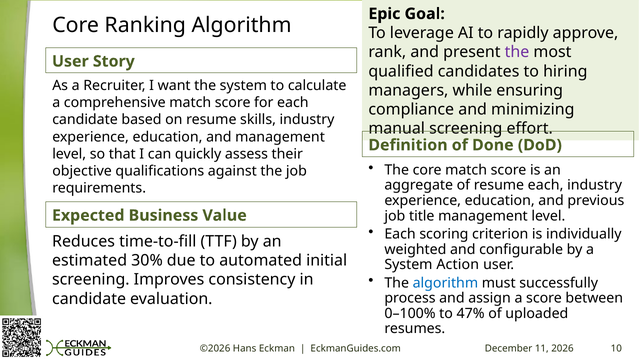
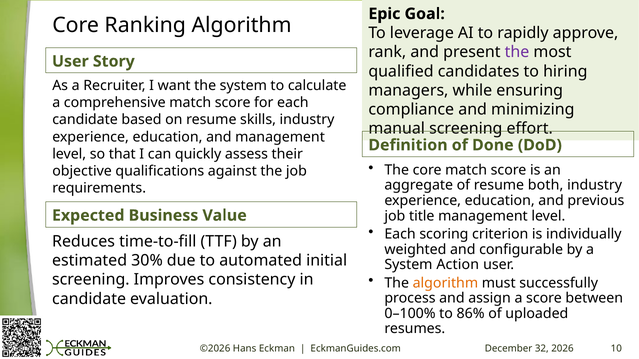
resume each: each -> both (546, 186)
algorithm colour: blue -> orange (445, 283)
47%: 47% -> 86% (471, 314)
11: 11 -> 32 (542, 349)
